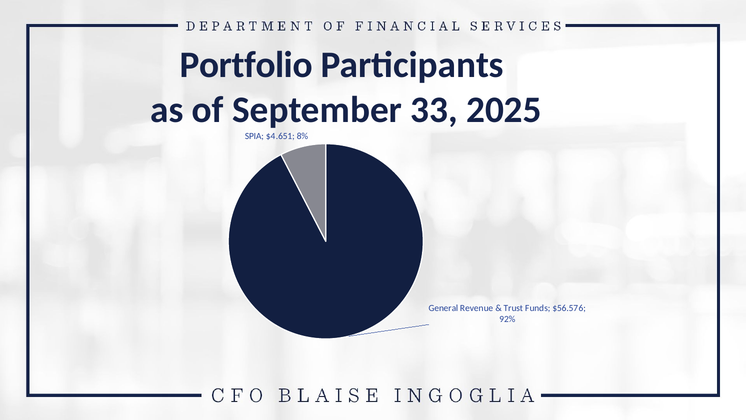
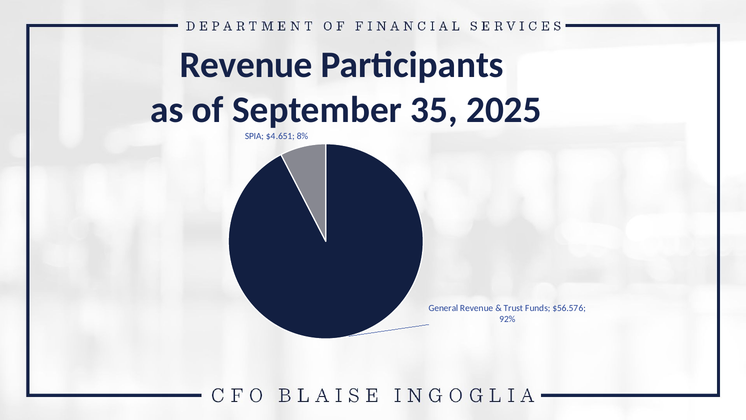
Portfolio: Portfolio -> Revenue (246, 65)
33: 33 -> 35 (434, 110)
